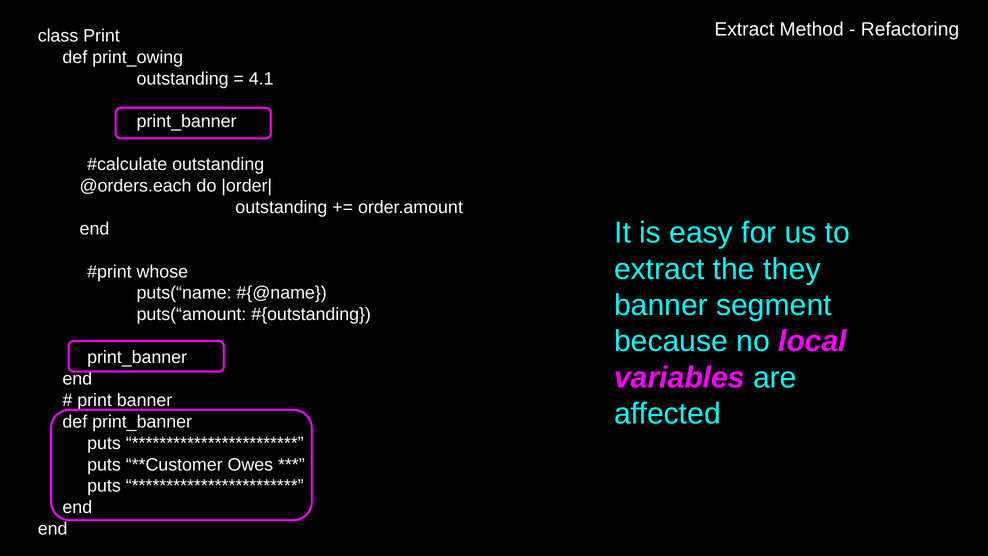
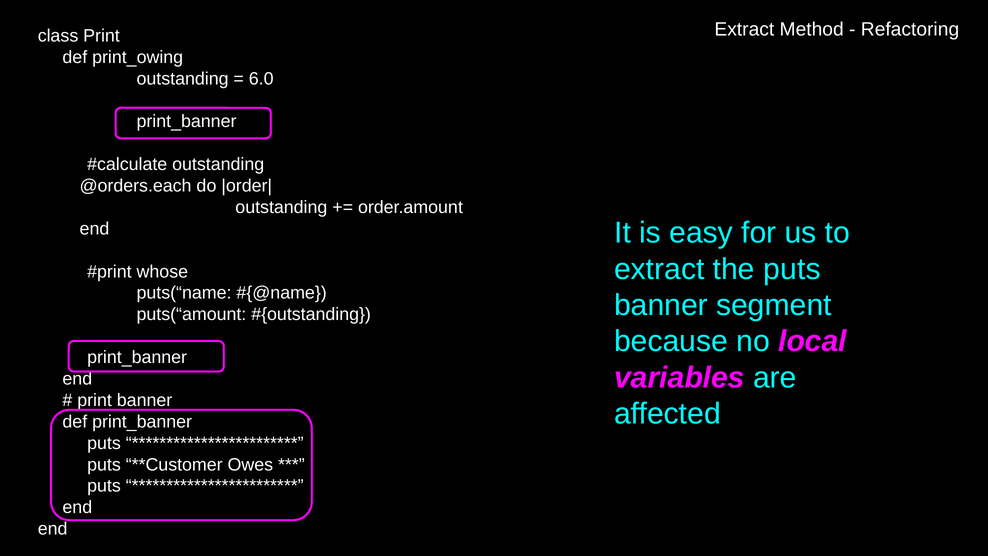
4.1: 4.1 -> 6.0 (261, 79)
the they: they -> puts (792, 269)
